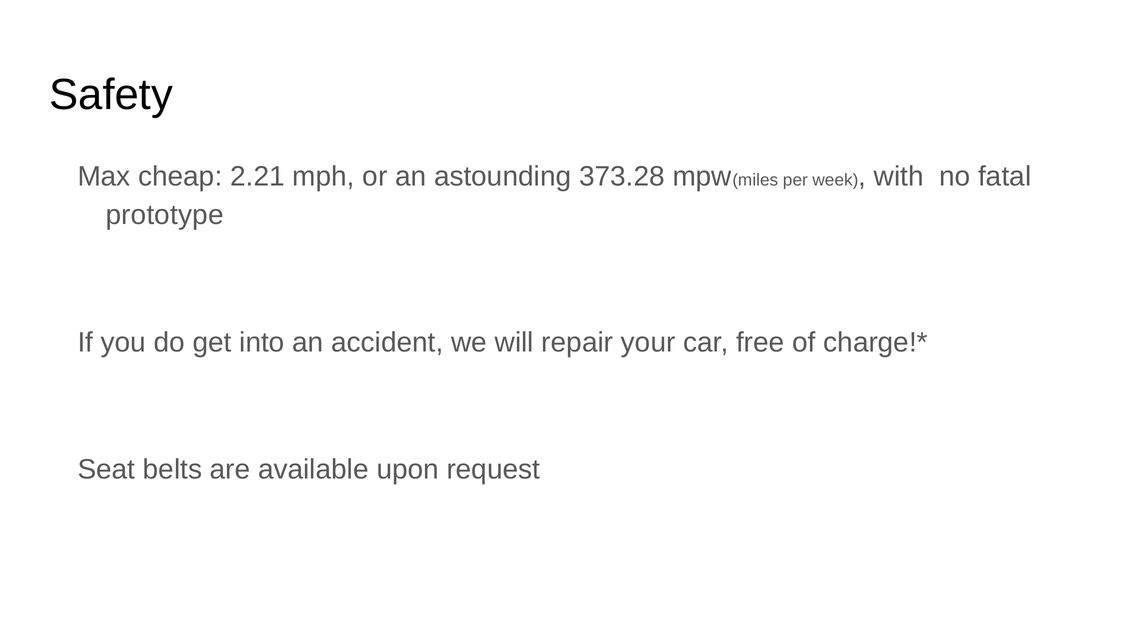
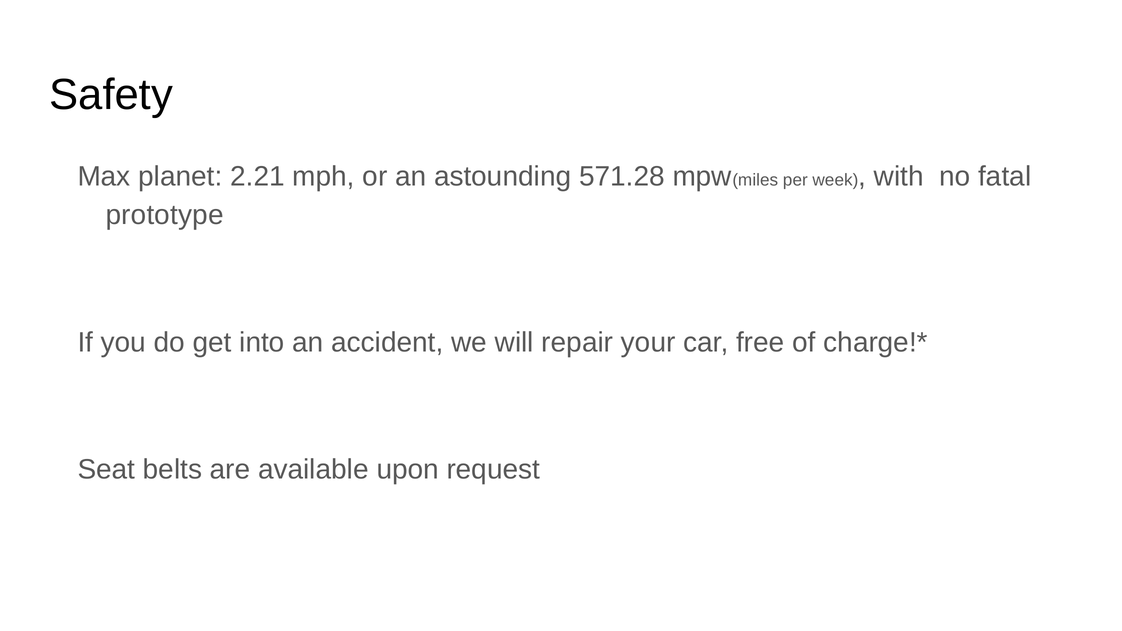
cheap: cheap -> planet (180, 176)
373.28: 373.28 -> 571.28 (622, 176)
